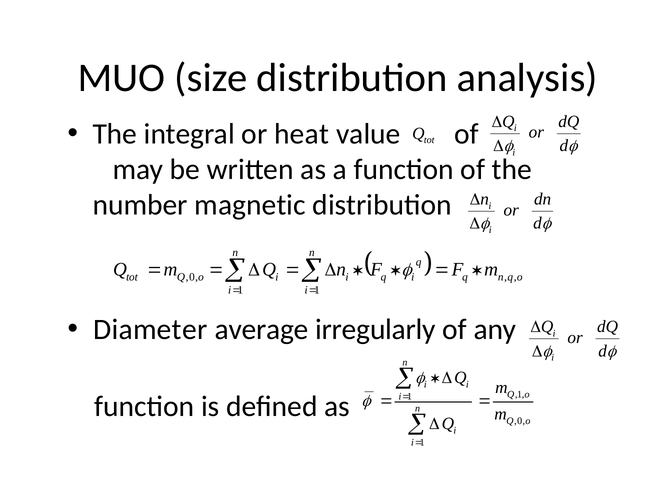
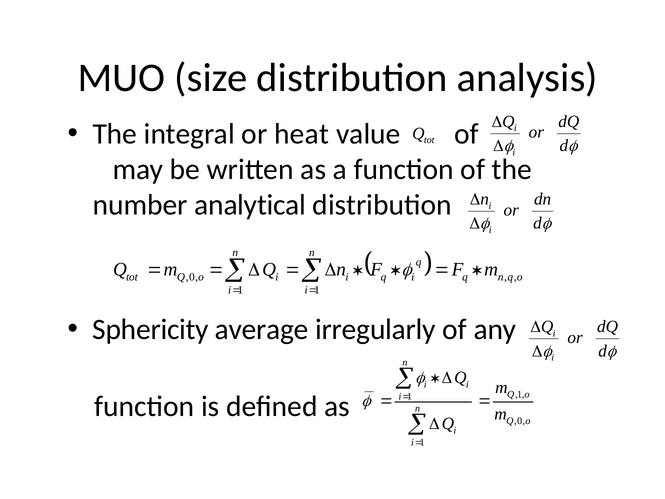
magnetic: magnetic -> analytical (250, 205)
Diameter: Diameter -> Sphericity (151, 329)
